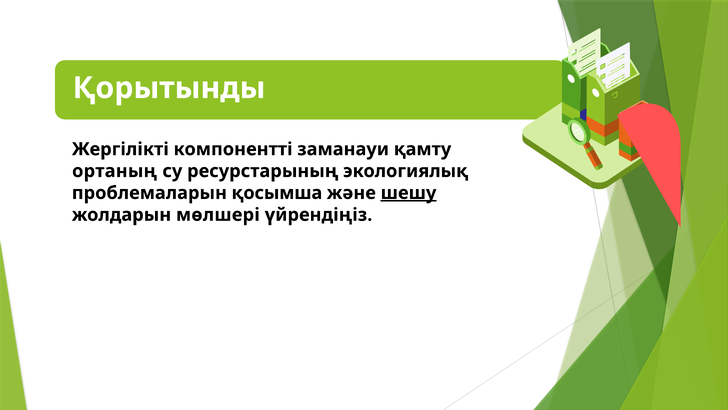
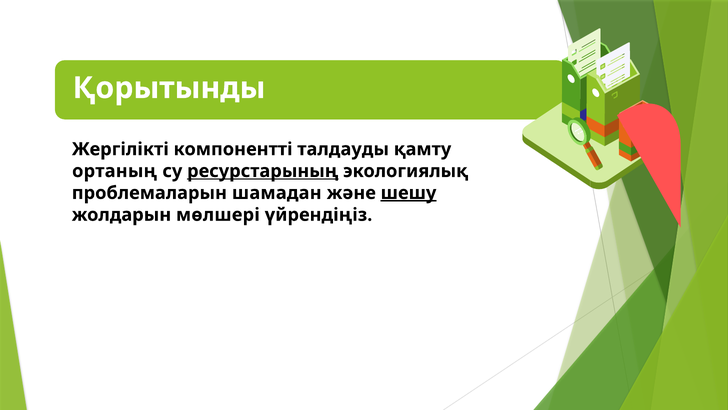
заманауи: заманауи -> талдауды (343, 149)
ресурстарының underline: none -> present (263, 171)
қосымша: қосымша -> шамадан (277, 193)
